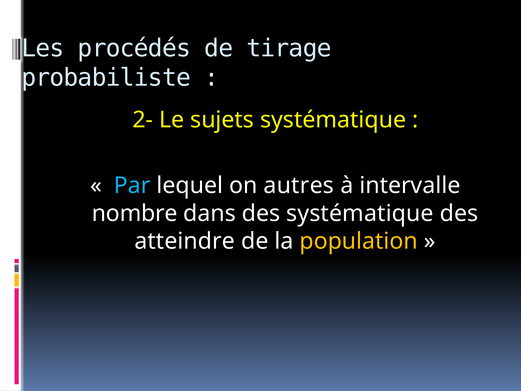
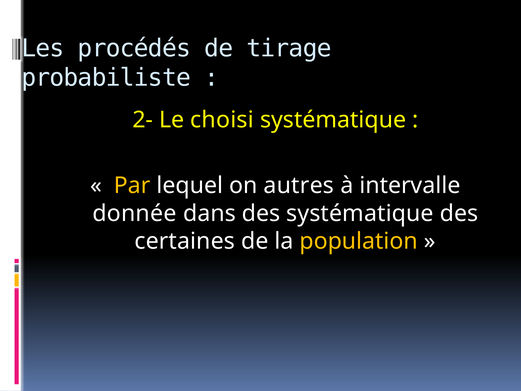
sujets: sujets -> choisi (222, 120)
Par colour: light blue -> yellow (132, 185)
nombre: nombre -> donnée (134, 213)
atteindre: atteindre -> certaines (185, 241)
